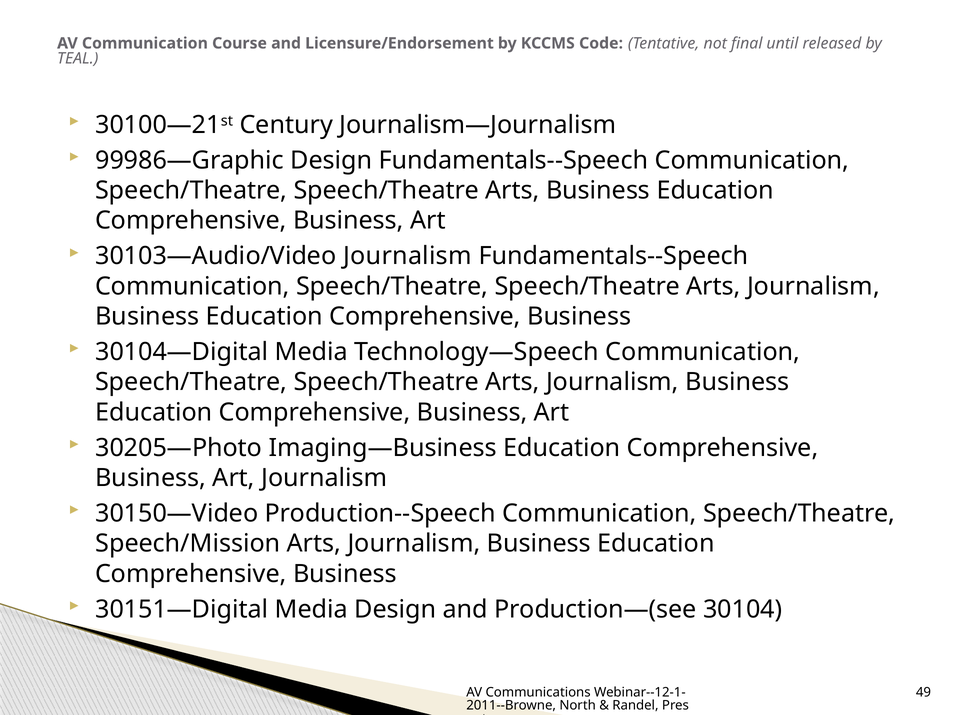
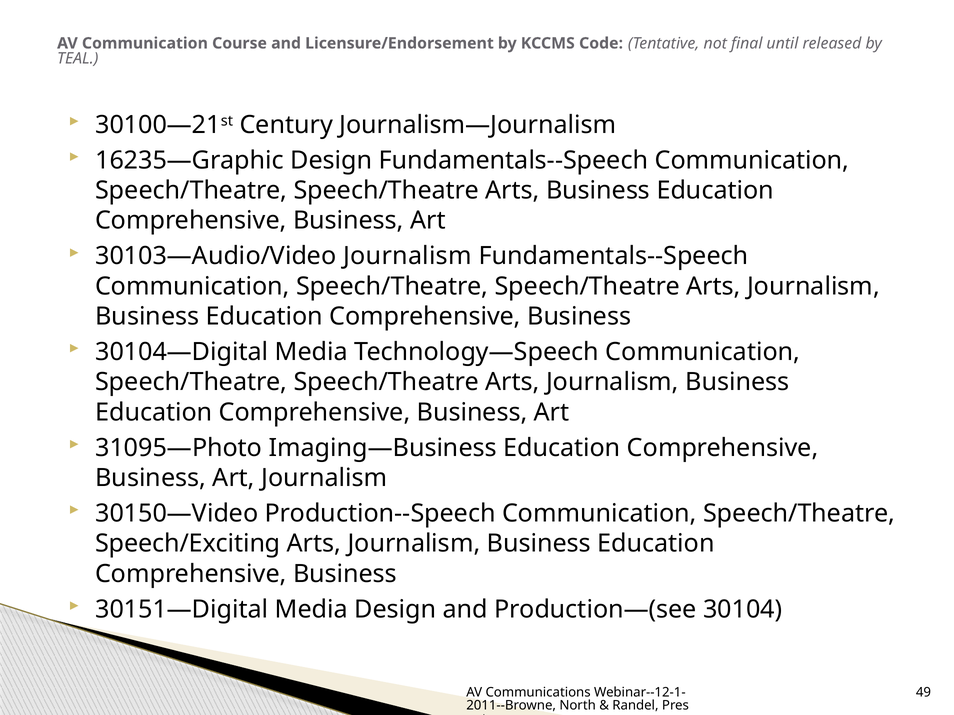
99986—Graphic: 99986—Graphic -> 16235—Graphic (190, 160)
30205—Photo: 30205—Photo -> 31095—Photo (179, 448)
Speech/Mission: Speech/Mission -> Speech/Exciting (188, 544)
